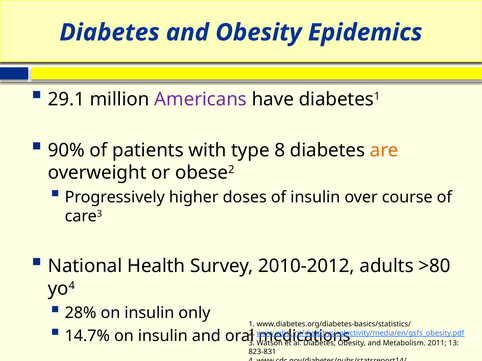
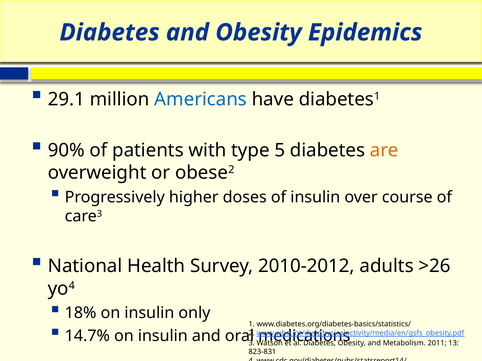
Americans colour: purple -> blue (201, 99)
8: 8 -> 5 (280, 150)
>80: >80 -> >26 (435, 266)
28%: 28% -> 18% (81, 313)
